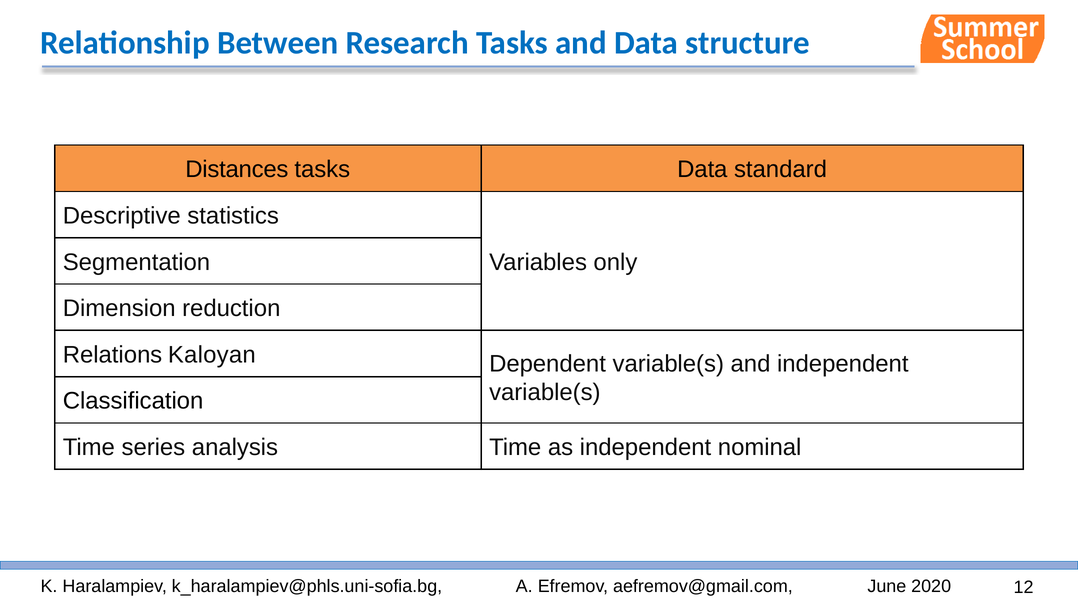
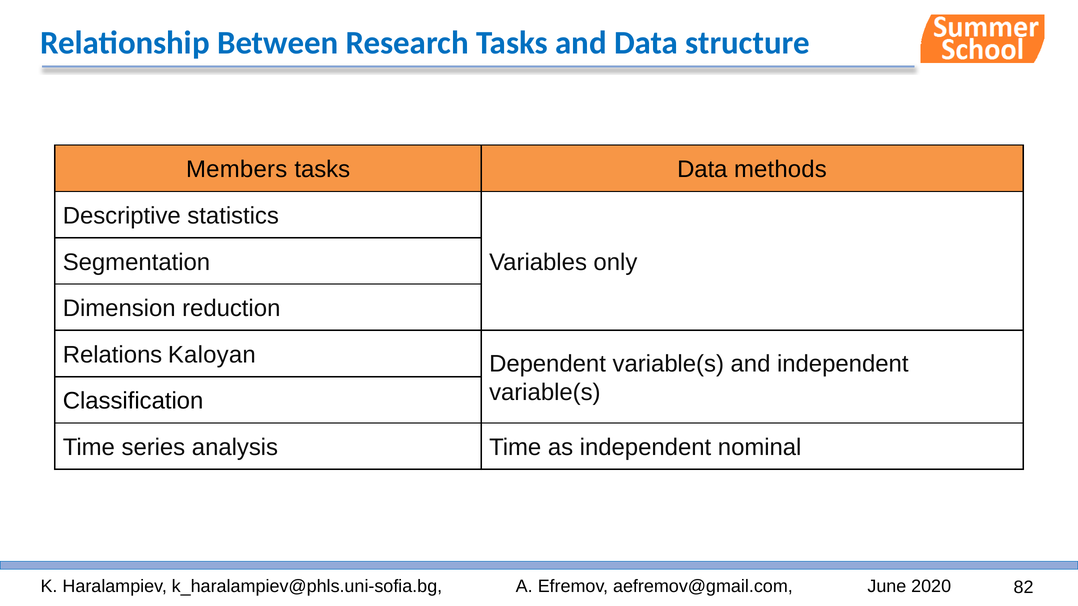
Distances: Distances -> Members (237, 170)
standard: standard -> methods (780, 170)
12: 12 -> 82 (1024, 587)
